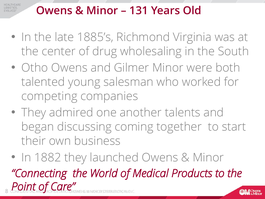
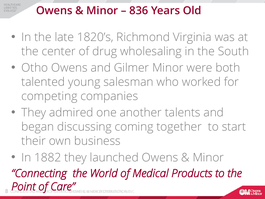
131: 131 -> 836 (139, 11)
1885’s: 1885’s -> 1820’s (95, 37)
